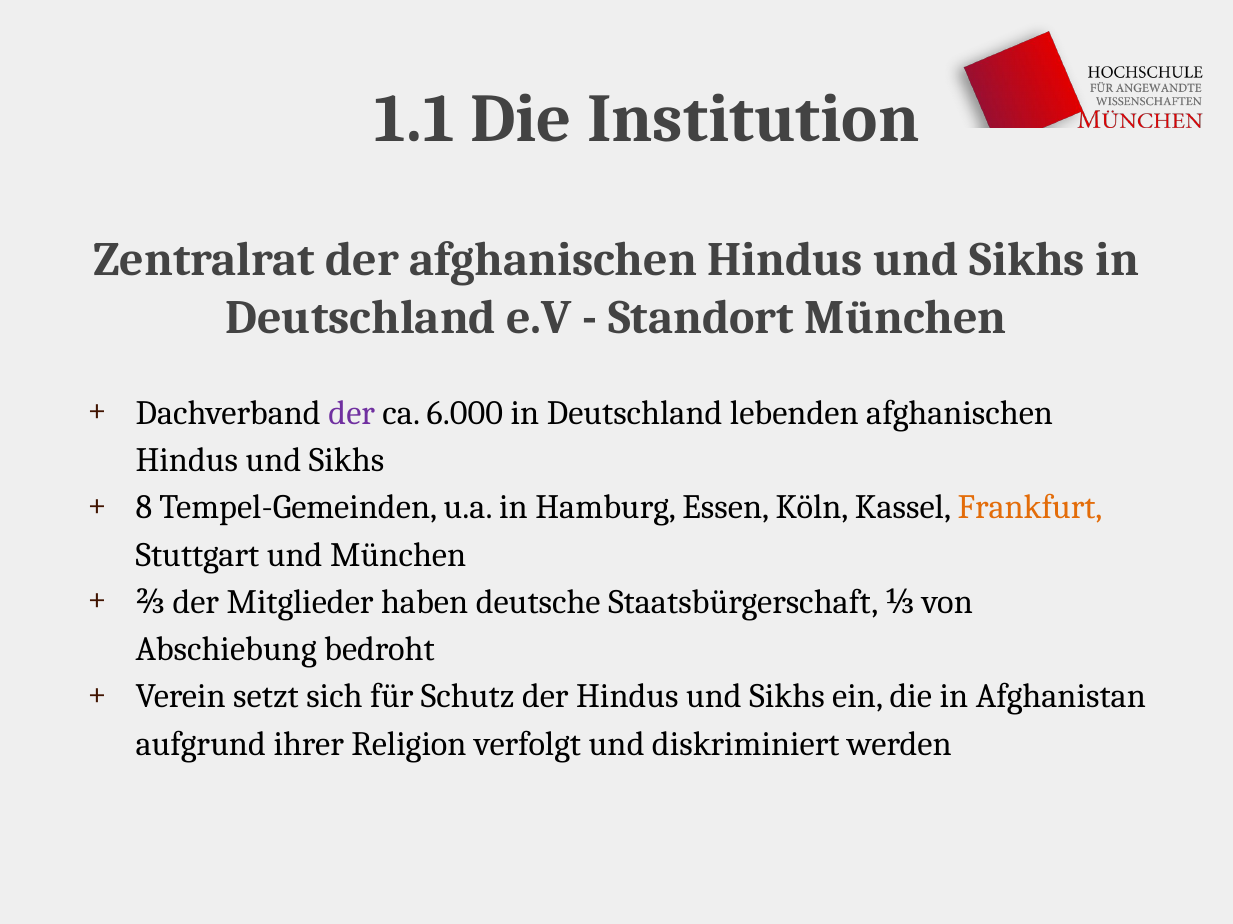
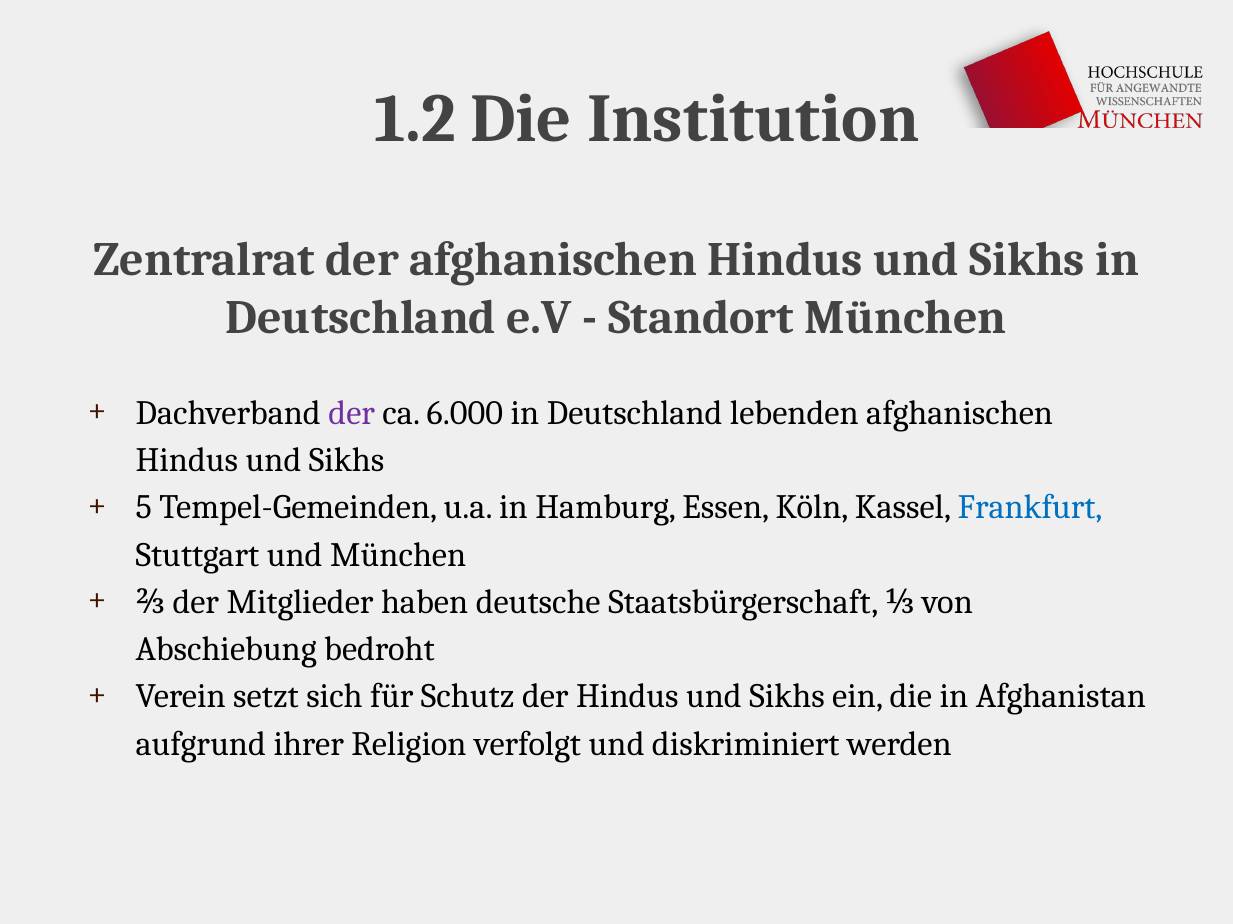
1.1: 1.1 -> 1.2 (415, 119)
8: 8 -> 5 (144, 508)
Frankfurt colour: orange -> blue (1030, 508)
